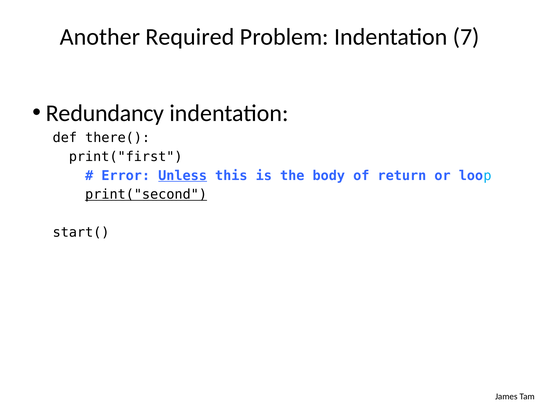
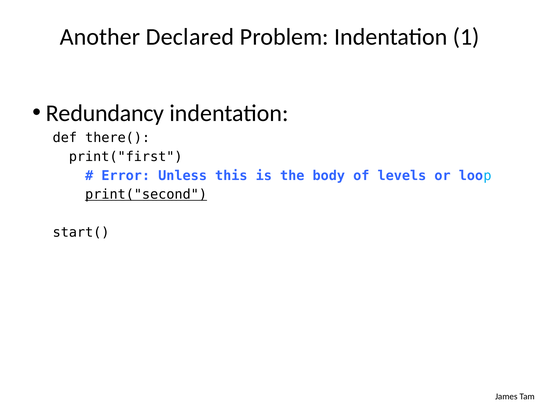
Required: Required -> Declared (190, 37)
7: 7 -> 1 (466, 37)
Unless underline: present -> none (183, 176)
return: return -> levels (402, 176)
